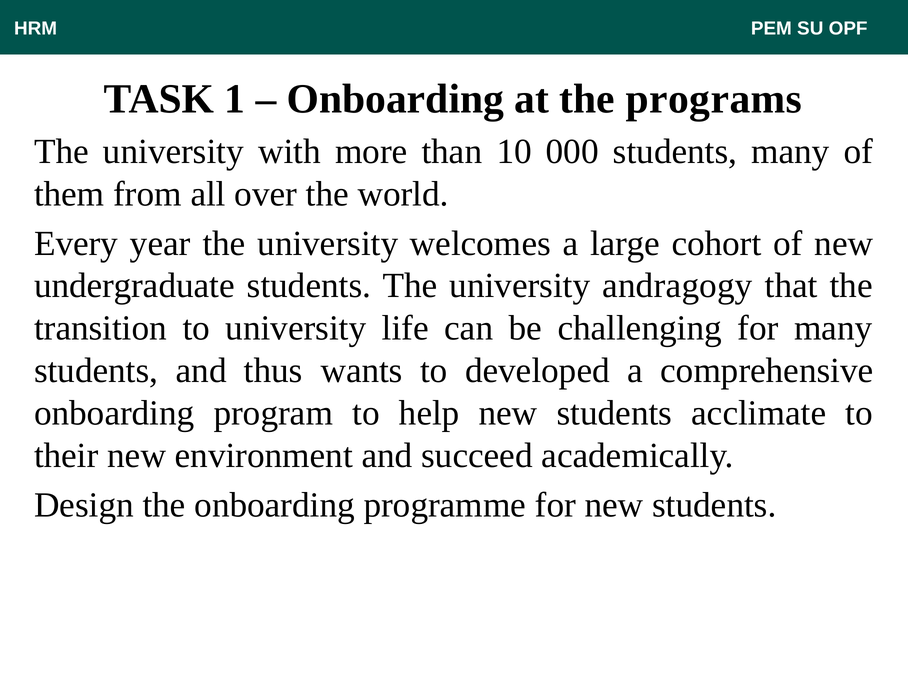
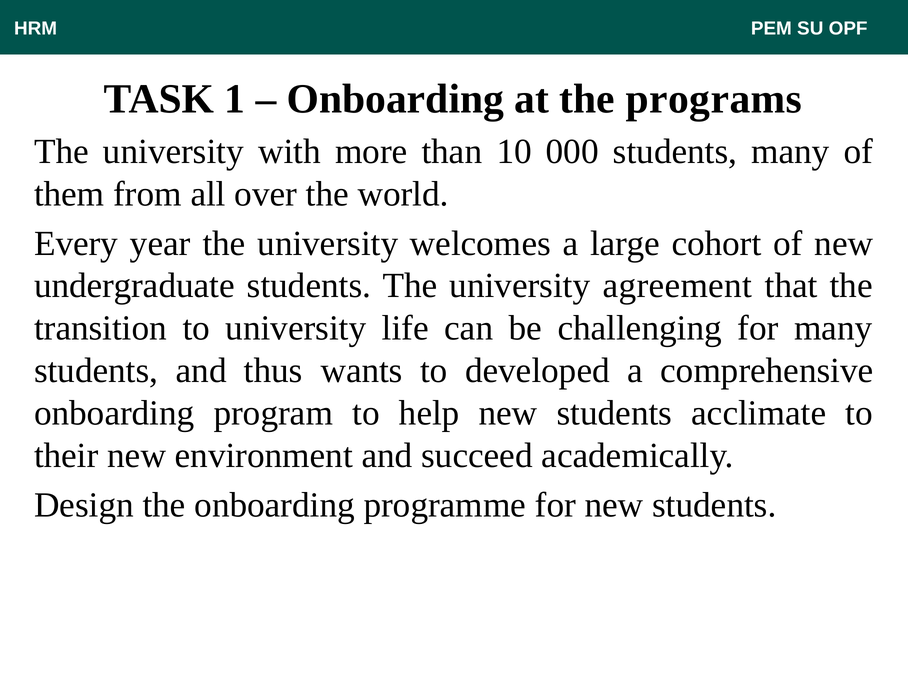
andragogy: andragogy -> agreement (677, 286)
